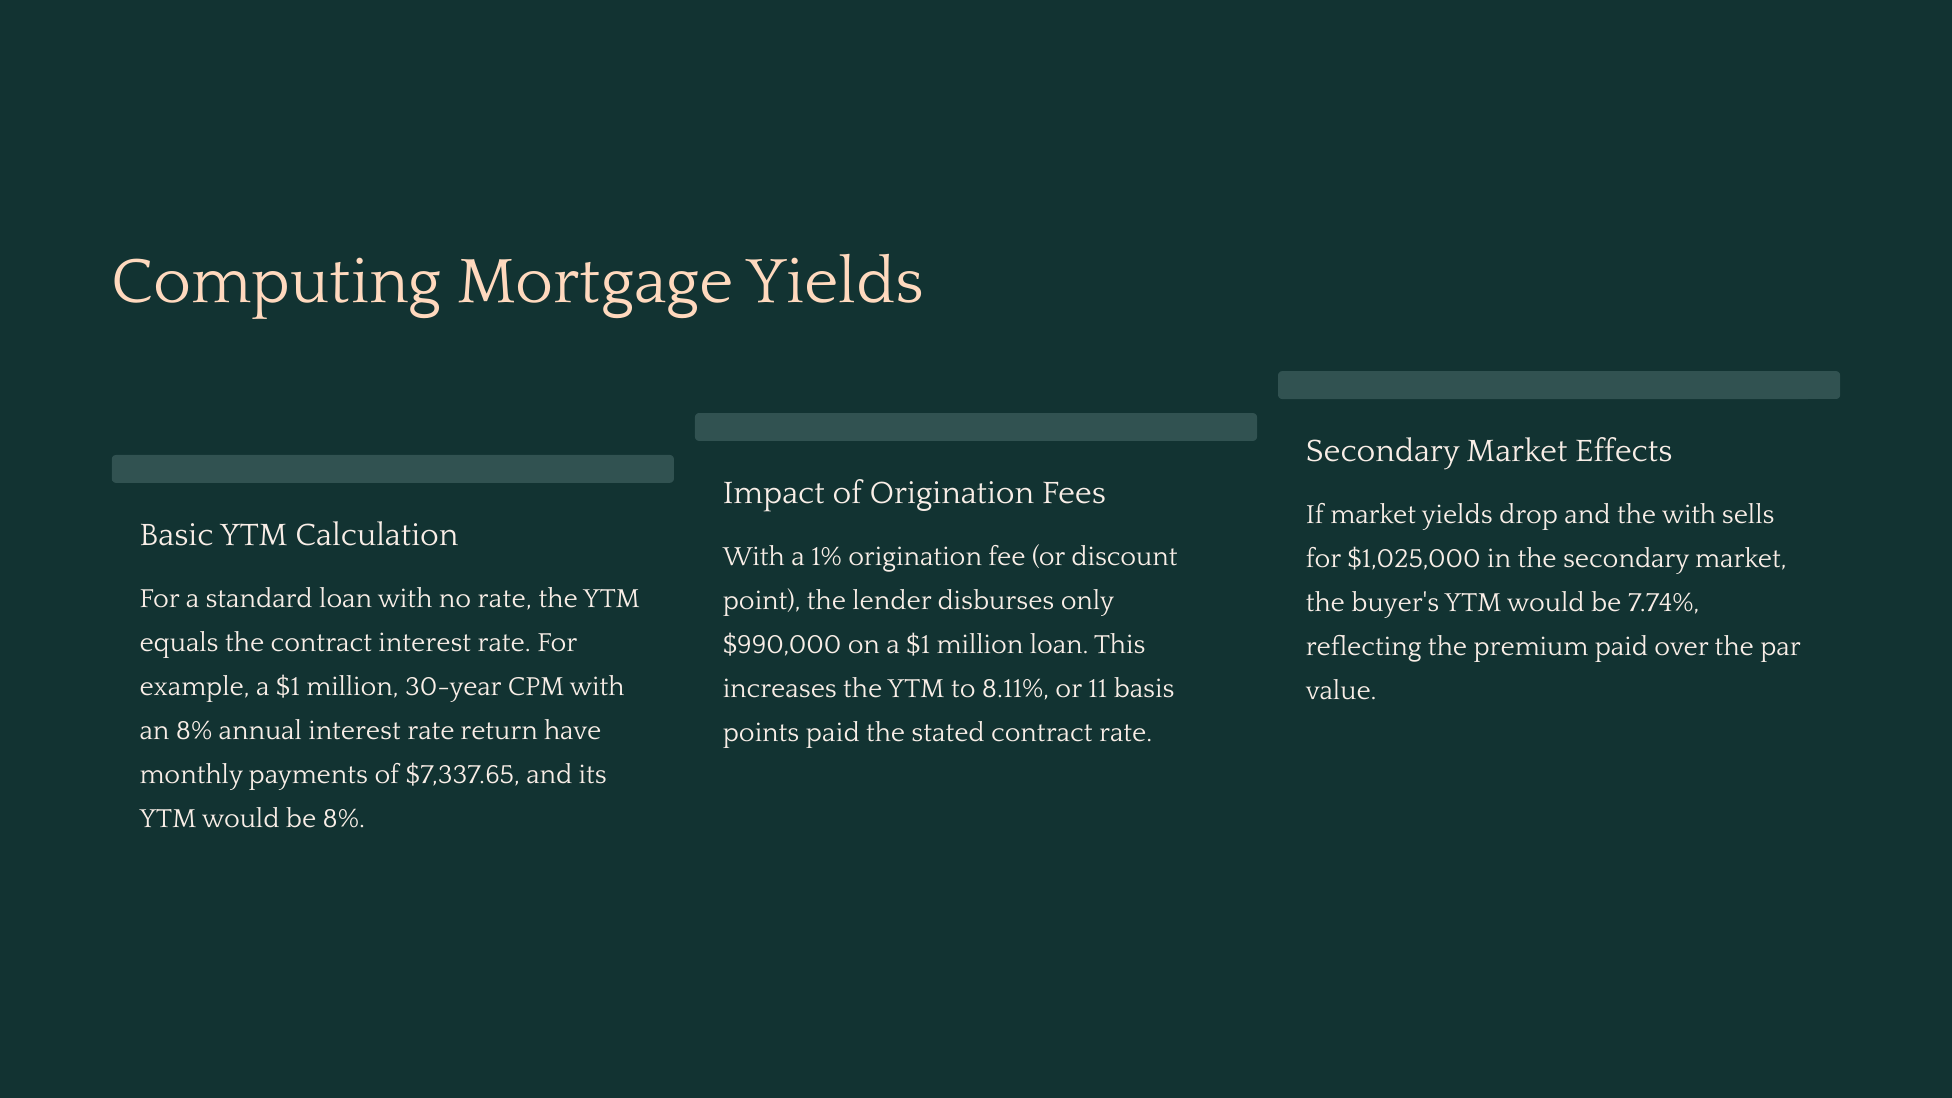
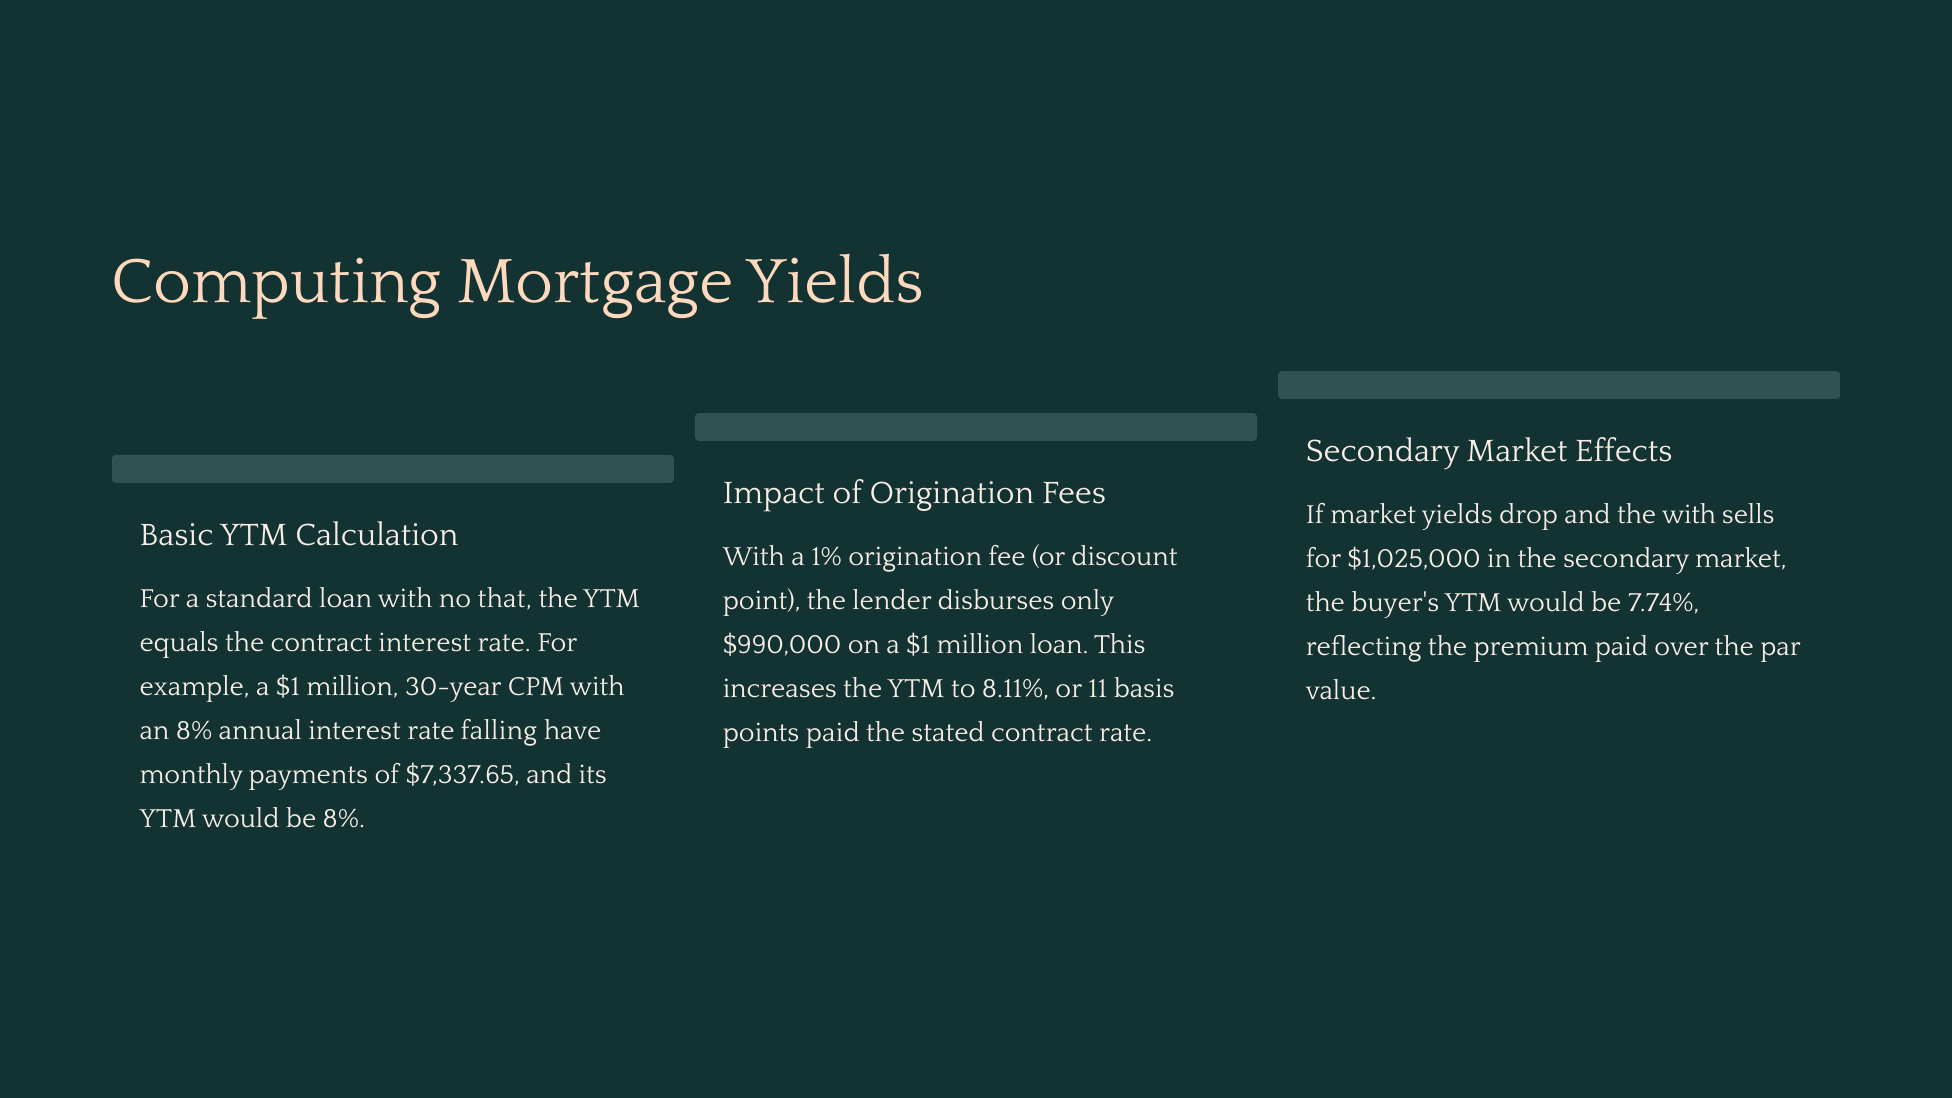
no rate: rate -> that (505, 598)
return: return -> falling (499, 731)
